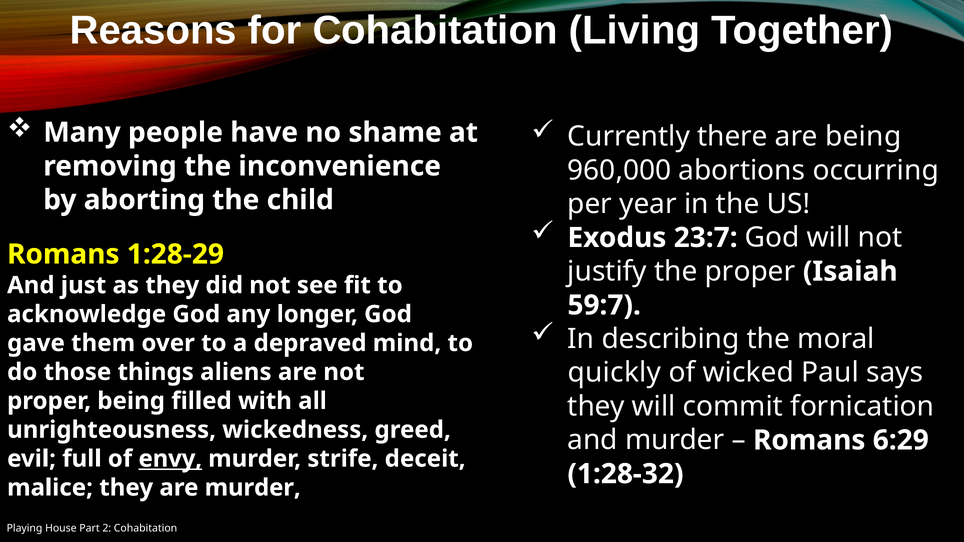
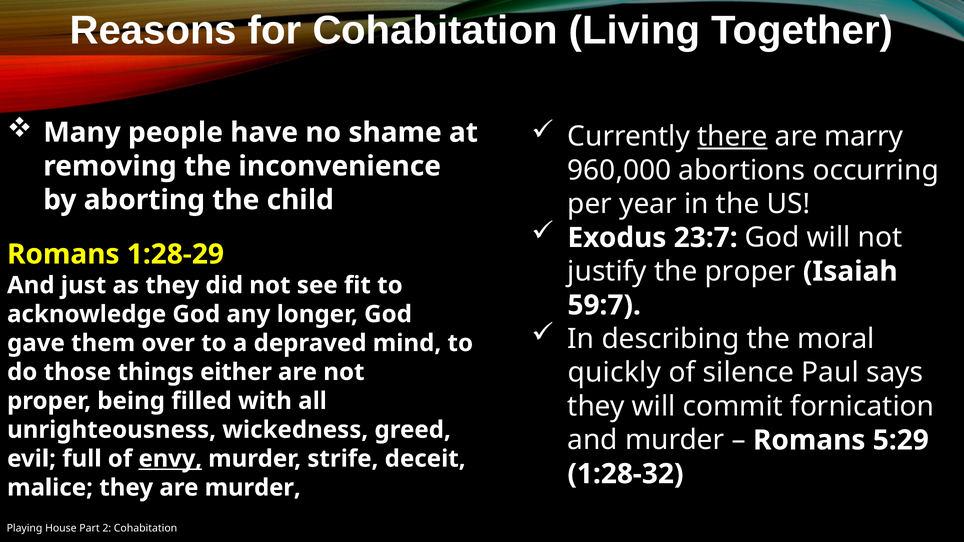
there underline: none -> present (733, 137)
are being: being -> marry (864, 137)
wicked: wicked -> silence (748, 373)
aliens: aliens -> either (236, 372)
6:29: 6:29 -> 5:29 (901, 440)
